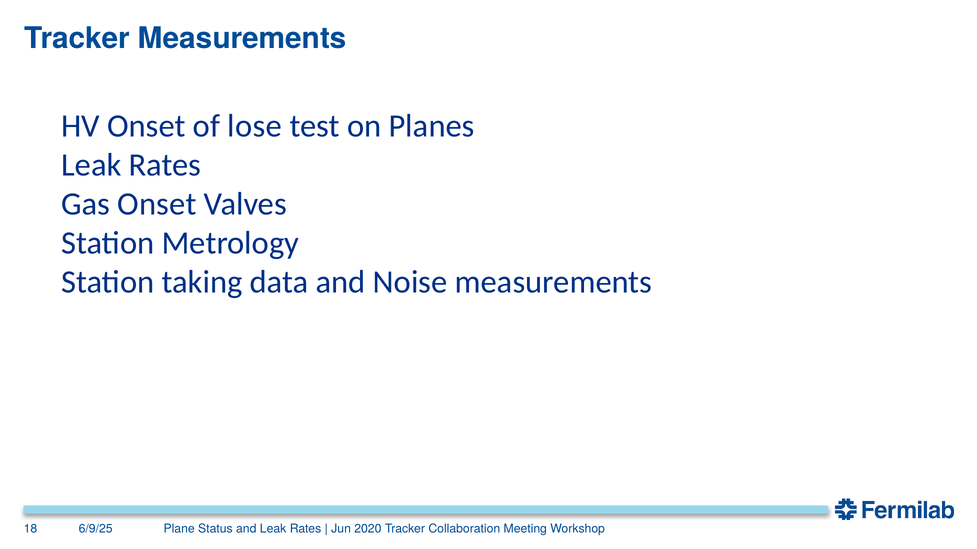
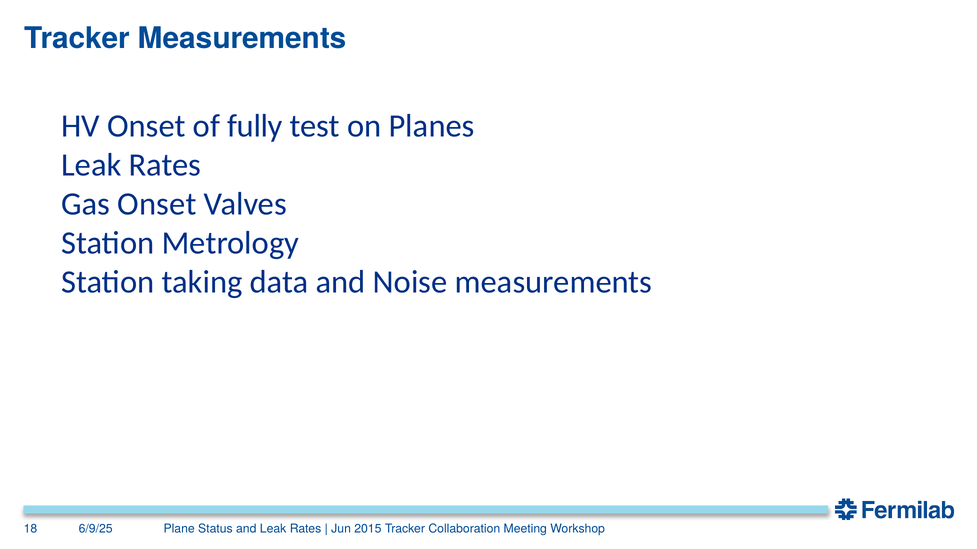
lose: lose -> fully (255, 126)
2020: 2020 -> 2015 (368, 529)
